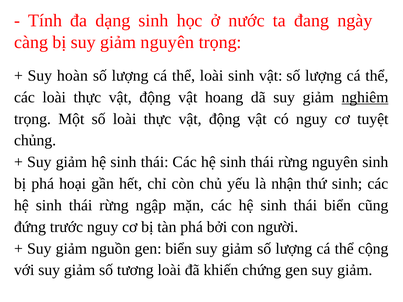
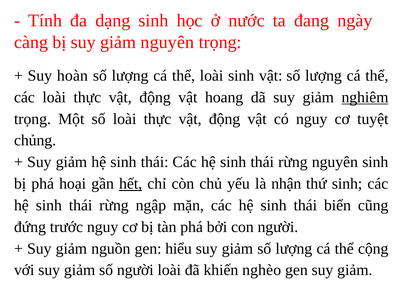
hết underline: none -> present (131, 184)
gen biển: biển -> hiểu (179, 249)
số tương: tương -> người (135, 270)
chứng: chứng -> nghèo (262, 270)
